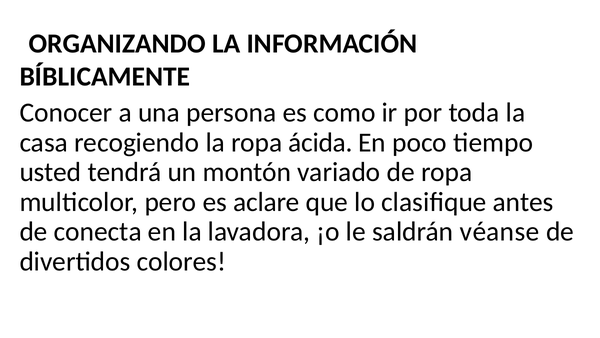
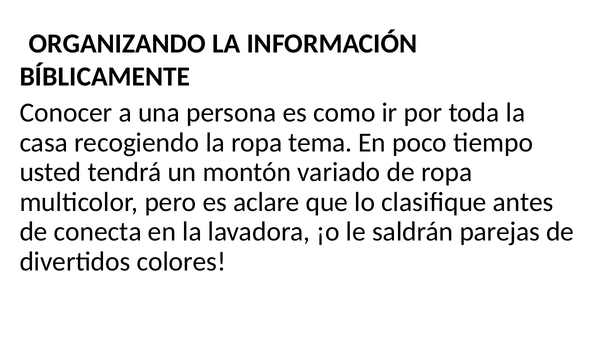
ácida: ácida -> tema (320, 142)
véanse: véanse -> parejas (500, 232)
